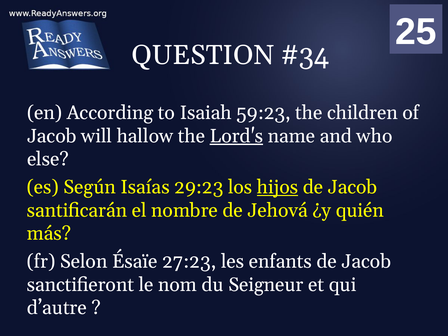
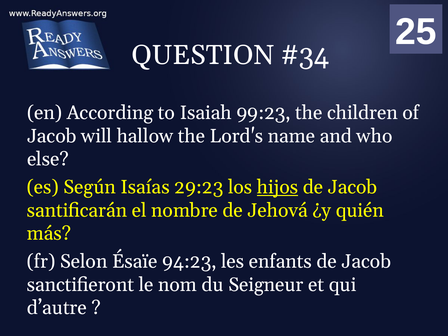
59:23: 59:23 -> 99:23 (264, 113)
Lord's underline: present -> none (236, 136)
27:23: 27:23 -> 94:23 (189, 262)
